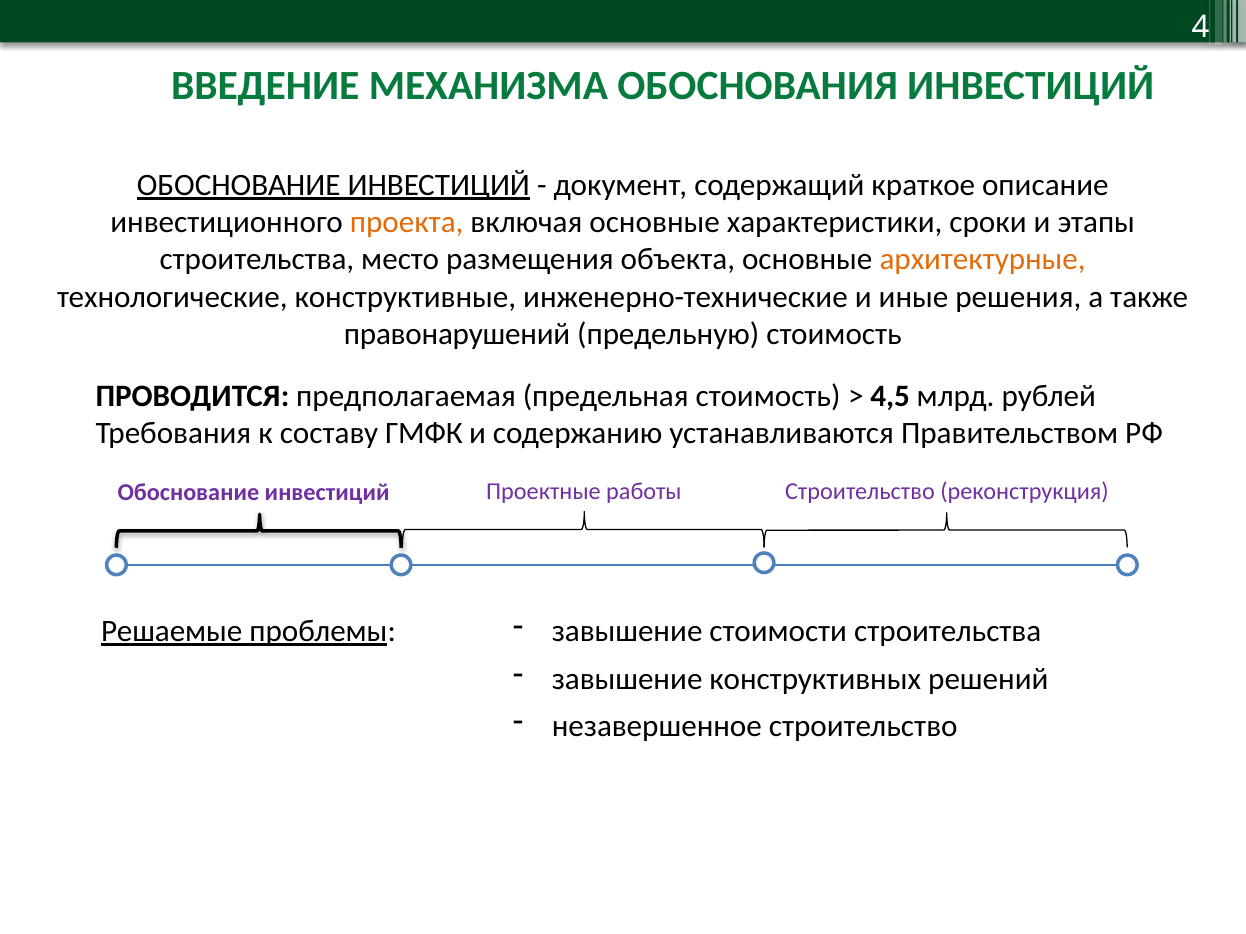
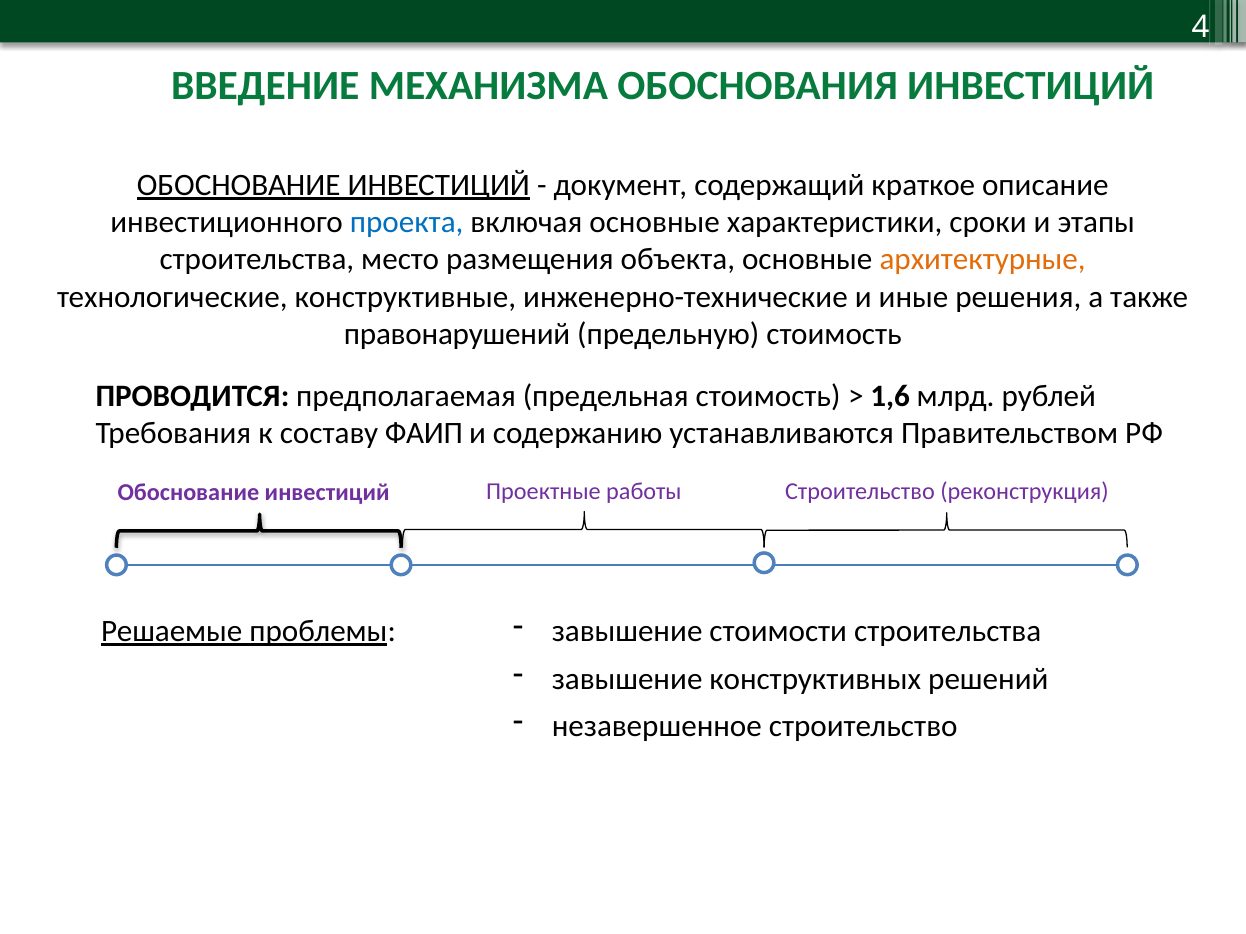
проекта colour: orange -> blue (407, 222)
4,5: 4,5 -> 1,6 (890, 396)
ГМФК: ГМФК -> ФАИП (424, 433)
